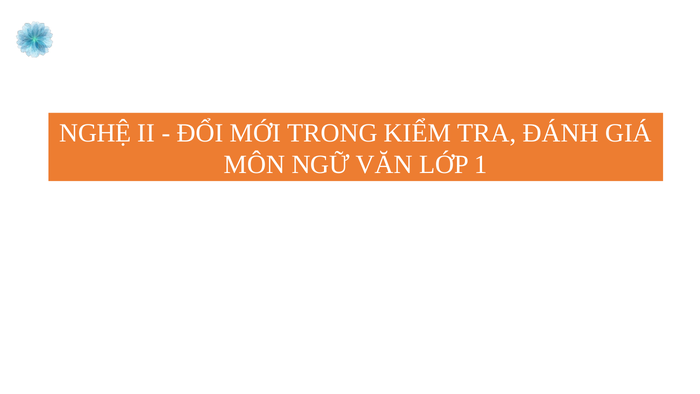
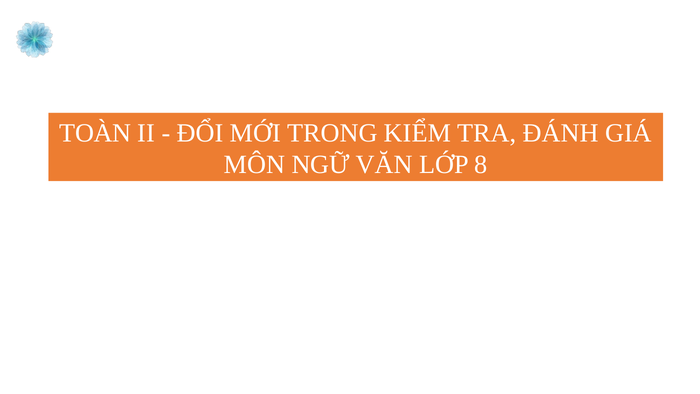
NGHỆ: NGHỆ -> TOÀN (95, 133)
1: 1 -> 8 (481, 164)
